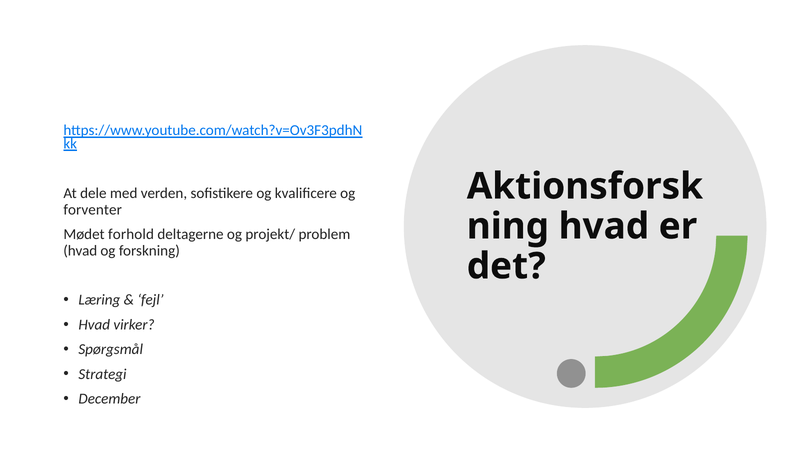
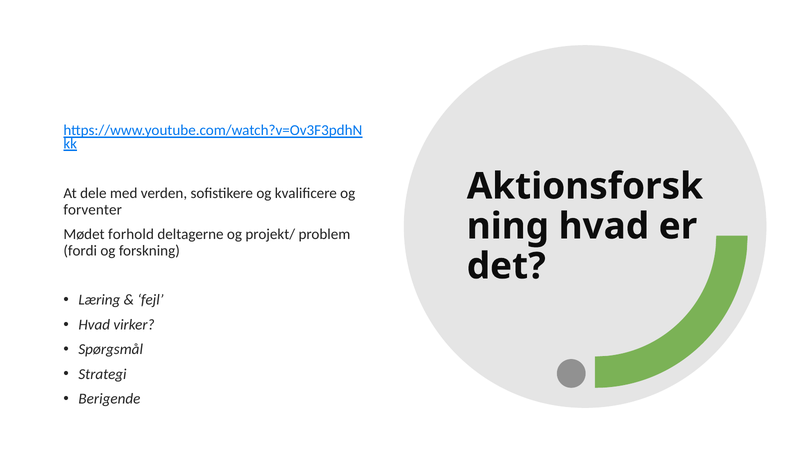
hvad: hvad -> fordi (80, 250)
December: December -> Berigende (109, 399)
